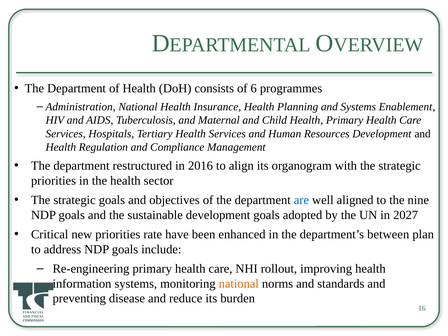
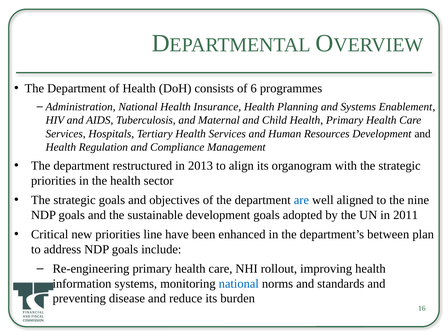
2016: 2016 -> 2013 (200, 166)
2027: 2027 -> 2011 (406, 215)
rate: rate -> line (153, 234)
national colour: orange -> blue (239, 284)
